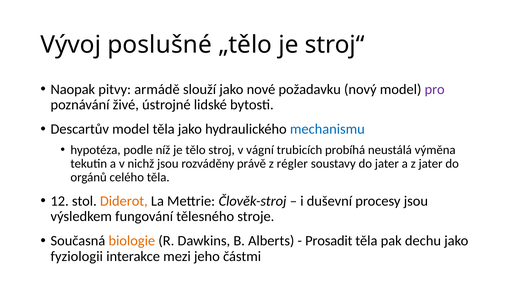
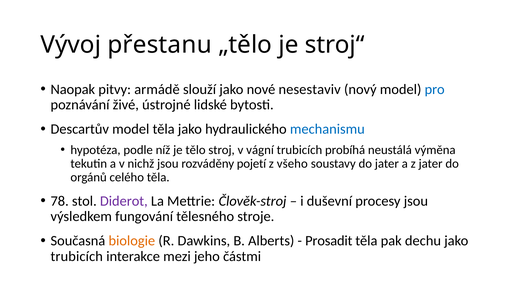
poslušné: poslušné -> přestanu (160, 45)
požadavku: požadavku -> nesestaviv (310, 89)
pro colour: purple -> blue (435, 89)
právě: právě -> pojetí (251, 164)
régler: régler -> všeho (292, 164)
12: 12 -> 78 (60, 201)
Diderot colour: orange -> purple (124, 201)
fyziologii: fyziologii -> trubicích (77, 257)
